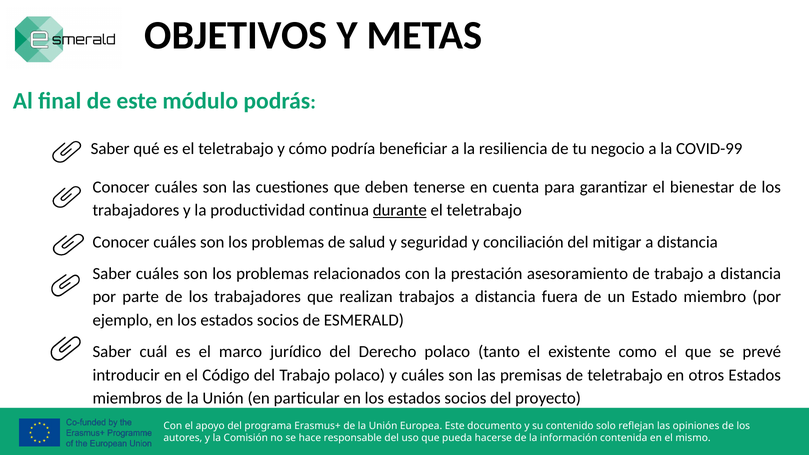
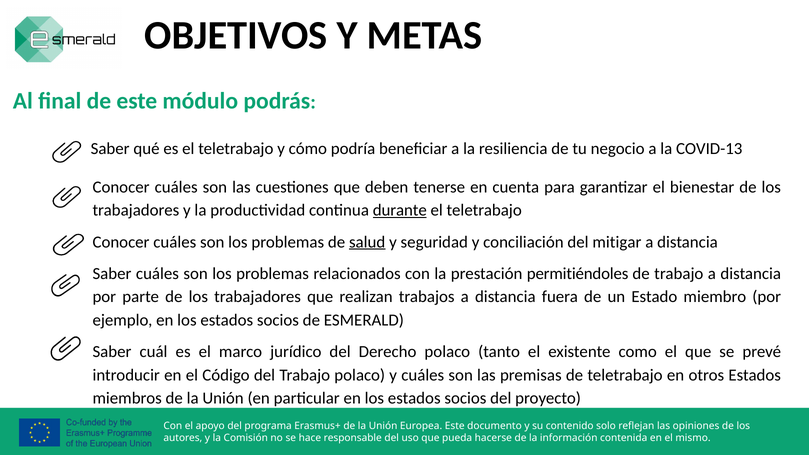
COVID-99: COVID-99 -> COVID-13 (709, 149)
salud underline: none -> present (367, 242)
asesoramiento: asesoramiento -> permitiéndoles (578, 274)
